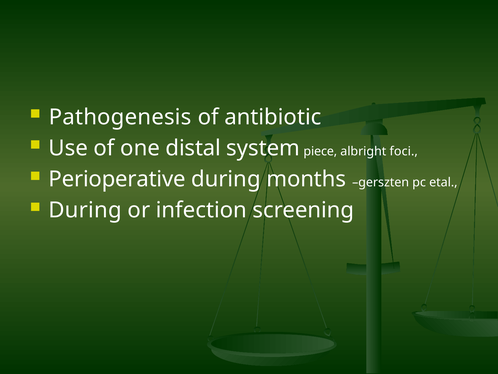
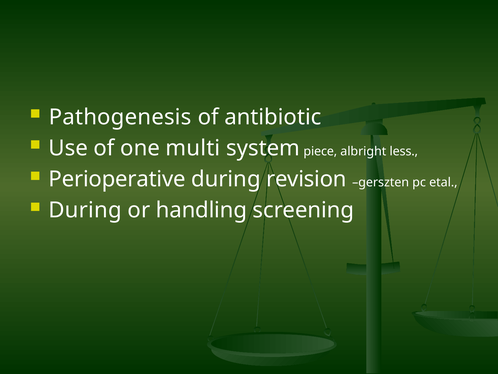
distal: distal -> multi (193, 148)
foci: foci -> less (404, 151)
months: months -> revision (306, 179)
infection: infection -> handling (201, 210)
